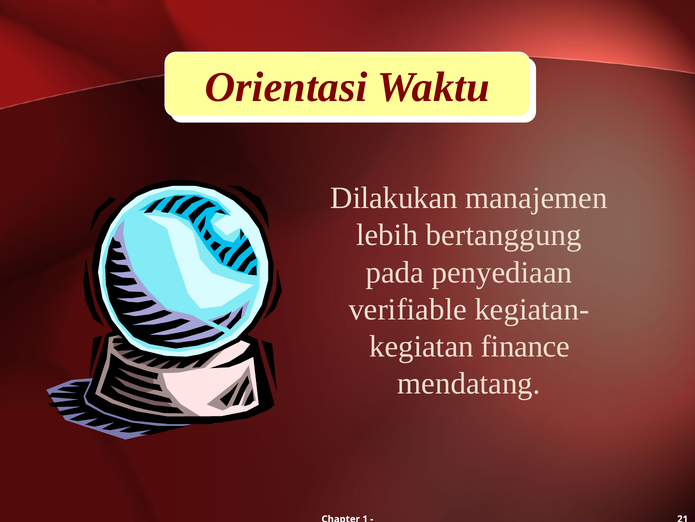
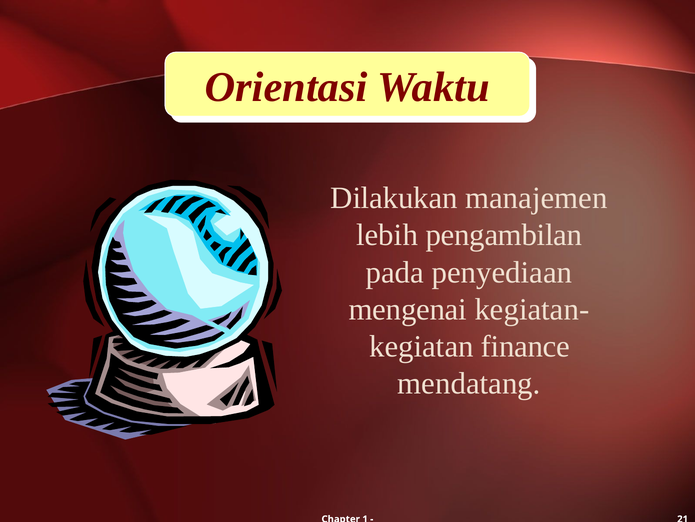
bertanggung: bertanggung -> pengambilan (504, 235)
verifiable: verifiable -> mengenai (408, 309)
